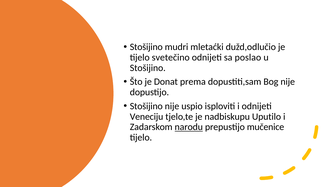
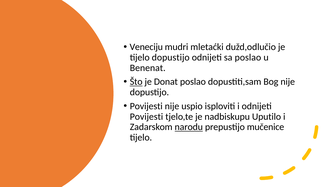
Stošijino: Stošijino -> Veneciju (146, 47)
tijelo svetečino: svetečino -> dopustijo (171, 57)
Stošijino: Stošijino -> Benenat (148, 68)
Što underline: none -> present (136, 82)
Donat prema: prema -> poslao (193, 82)
Stošijino: Stošijino -> Povijesti (146, 106)
Veneciju: Veneciju -> Povijesti (146, 116)
